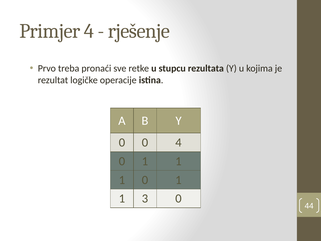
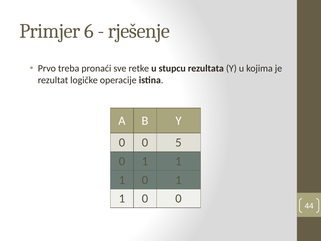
Primjer 4: 4 -> 6 (89, 31)
0 4: 4 -> 5 (179, 142)
3: 3 -> 0 (145, 198)
